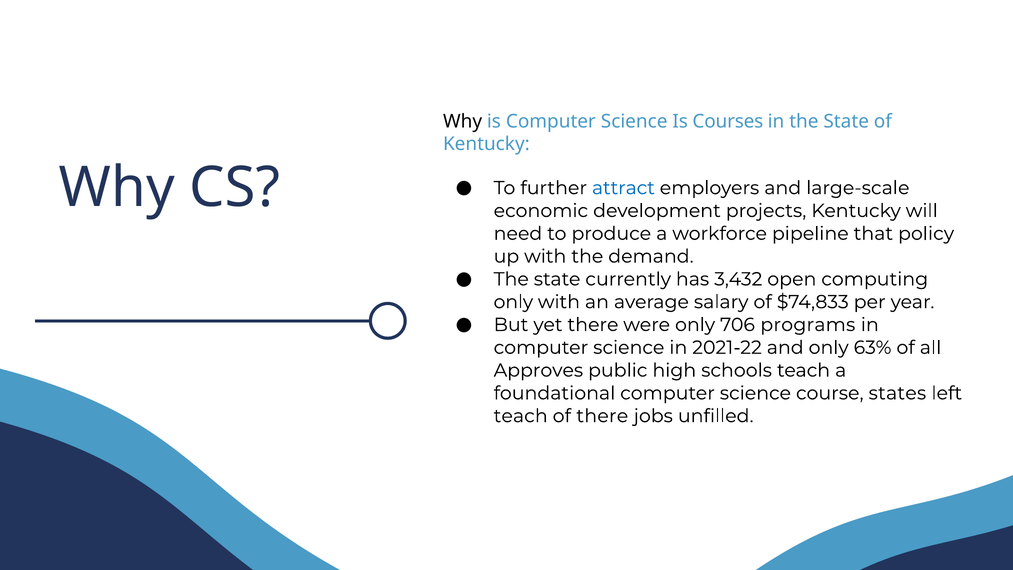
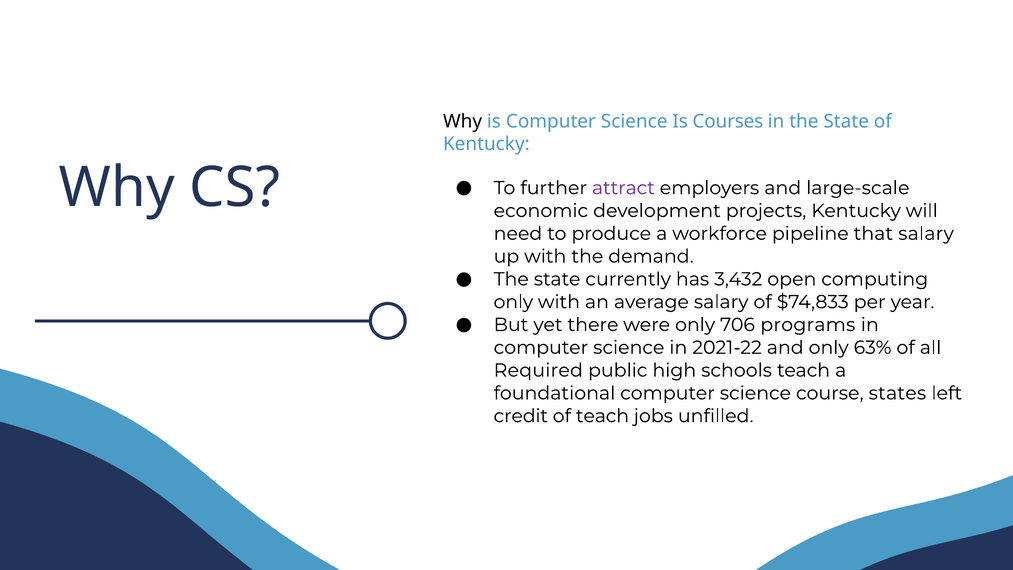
attract colour: blue -> purple (623, 188)
that policy: policy -> salary (926, 233)
Approves: Approves -> Required (538, 370)
teach: teach -> credit (521, 416)
of there: there -> teach (602, 416)
